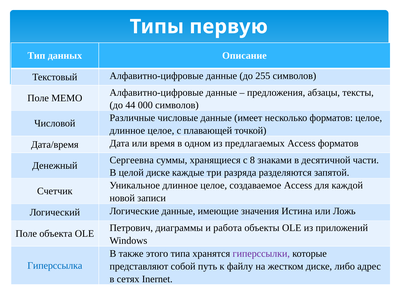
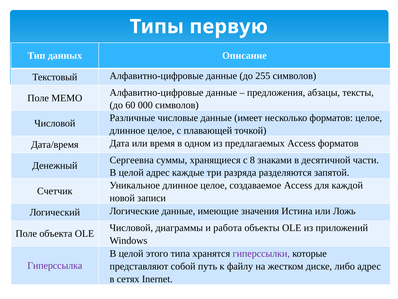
44: 44 -> 60 (130, 105)
целой диске: диске -> адрес (158, 172)
Петрович: Петрович -> Числовой (131, 227)
также: также -> целой (131, 253)
Гиперссылка colour: blue -> purple (55, 265)
